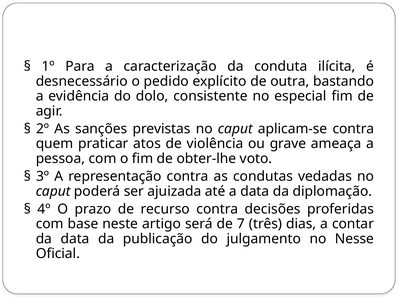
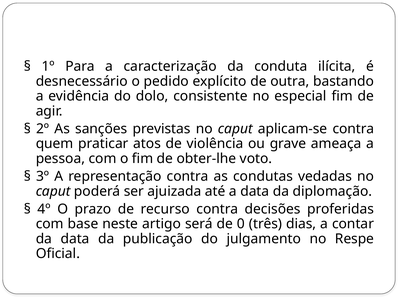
7: 7 -> 0 (241, 224)
Nesse: Nesse -> Respe (354, 239)
